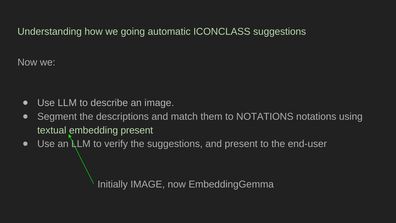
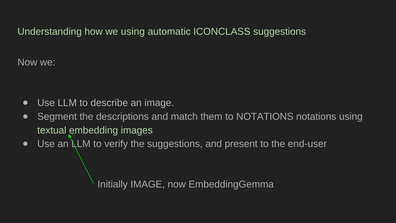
we going: going -> using (133, 32)
embedding present: present -> images (137, 130)
